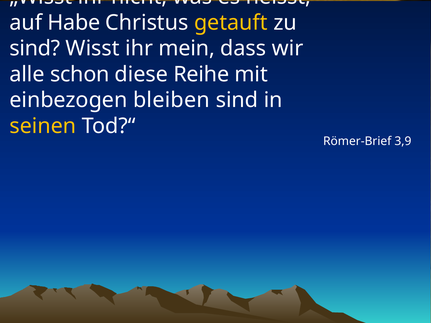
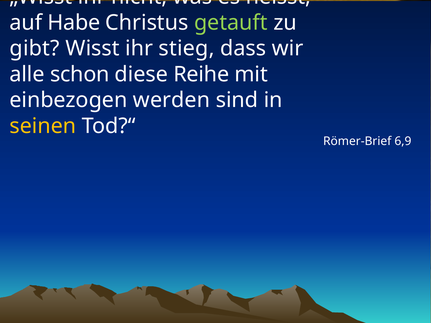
getauft colour: yellow -> light green (231, 23)
sind: sind -> gibt (35, 48)
mein: mein -> stieg (187, 48)
bleiben: bleiben -> werden (172, 100)
3,9: 3,9 -> 6,9 (403, 141)
